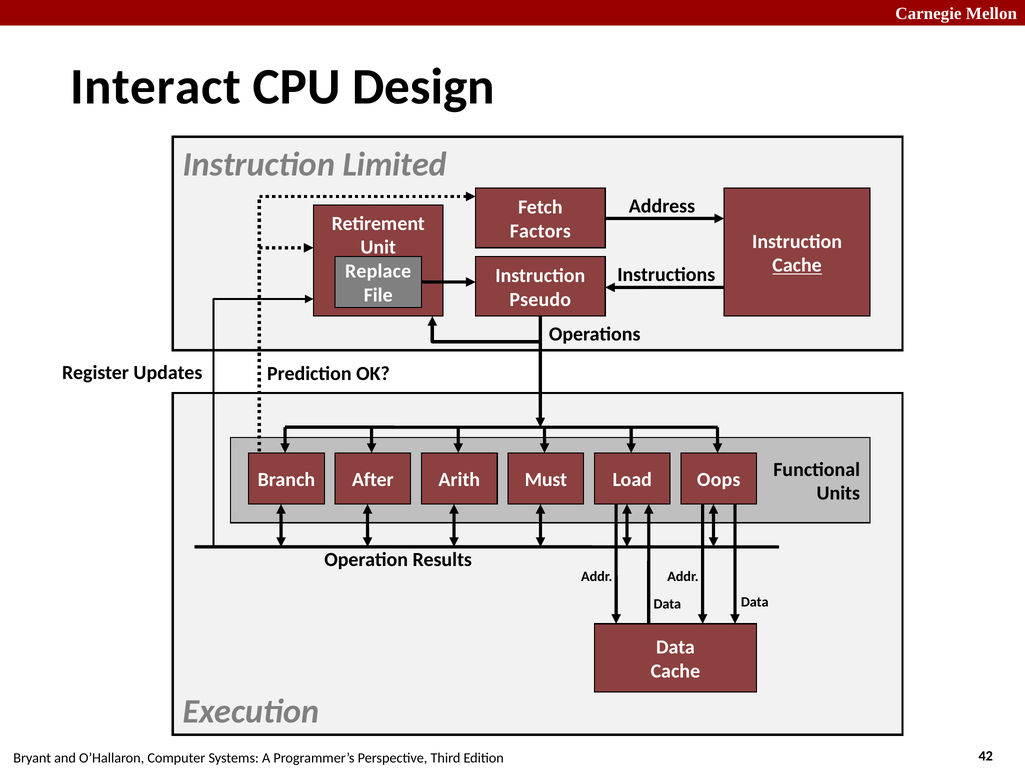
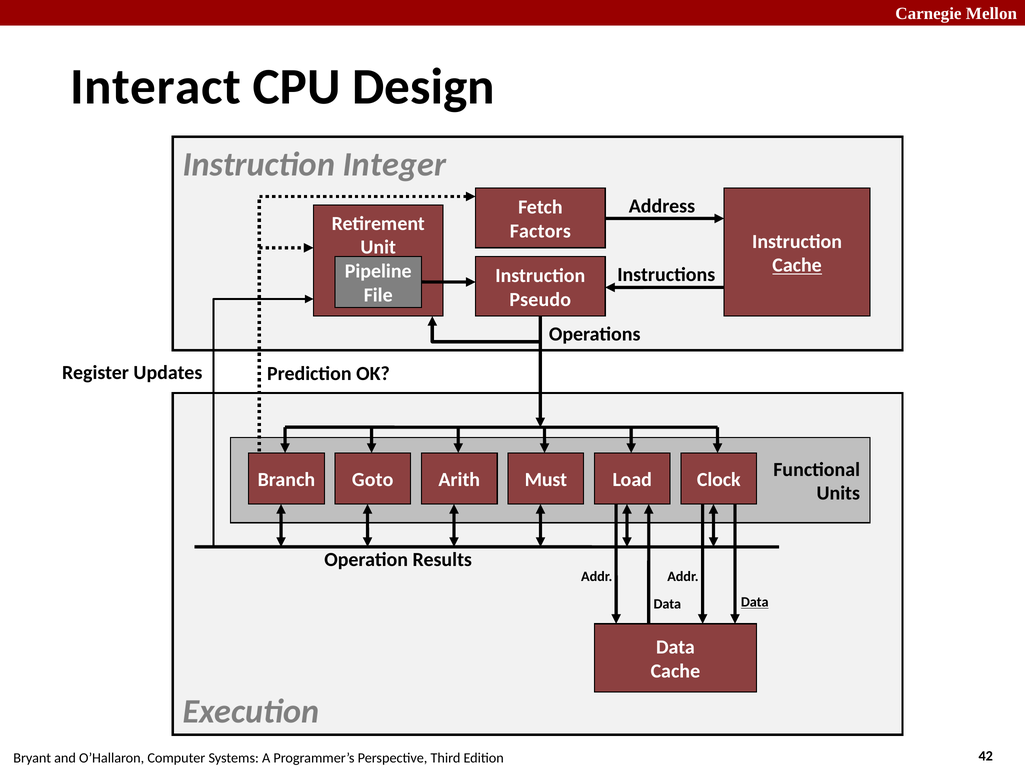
Limited: Limited -> Integer (394, 165)
Replace: Replace -> Pipeline (378, 271)
After: After -> Goto (373, 480)
Oops: Oops -> Clock (719, 480)
Data underline: none -> present (755, 602)
